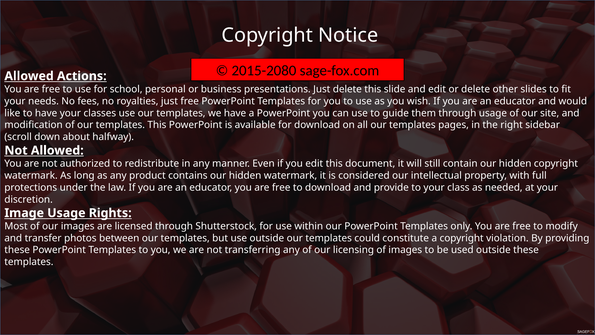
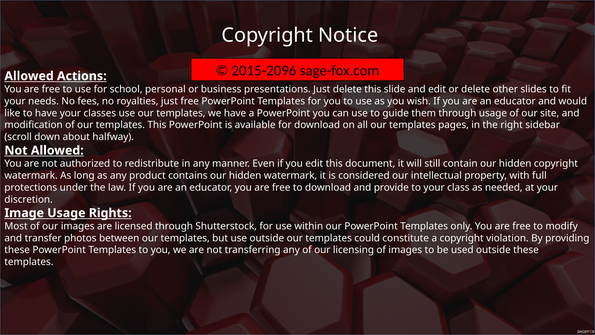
2015-2080: 2015-2080 -> 2015-2096 (264, 71)
